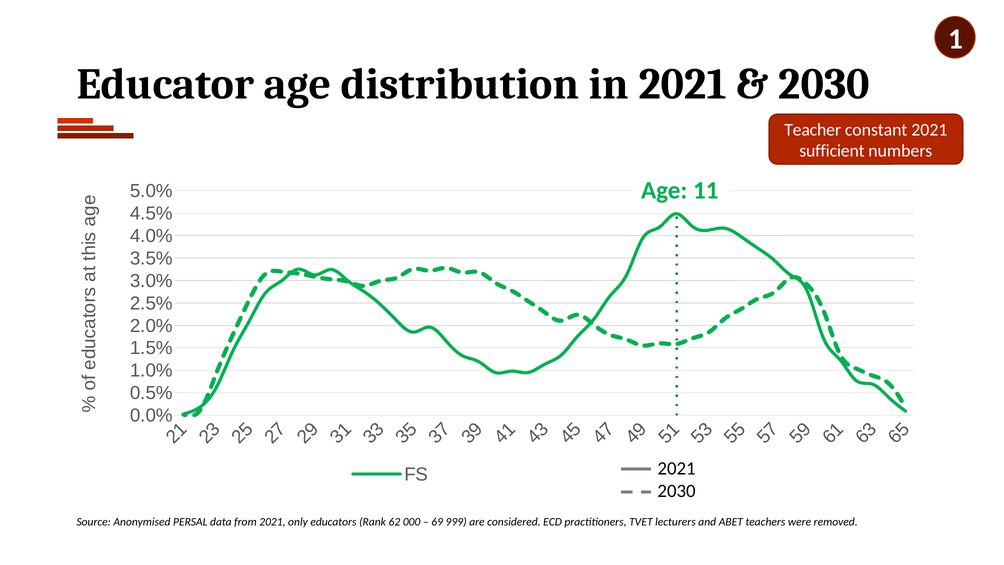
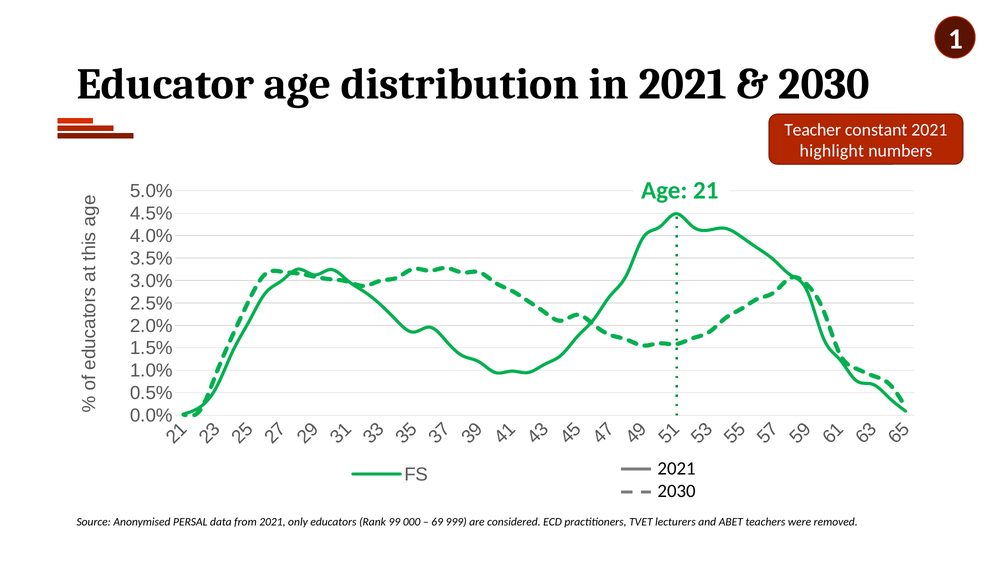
sufficient: sufficient -> highlight (832, 151)
11: 11 -> 21 (706, 190)
62: 62 -> 99 (394, 522)
